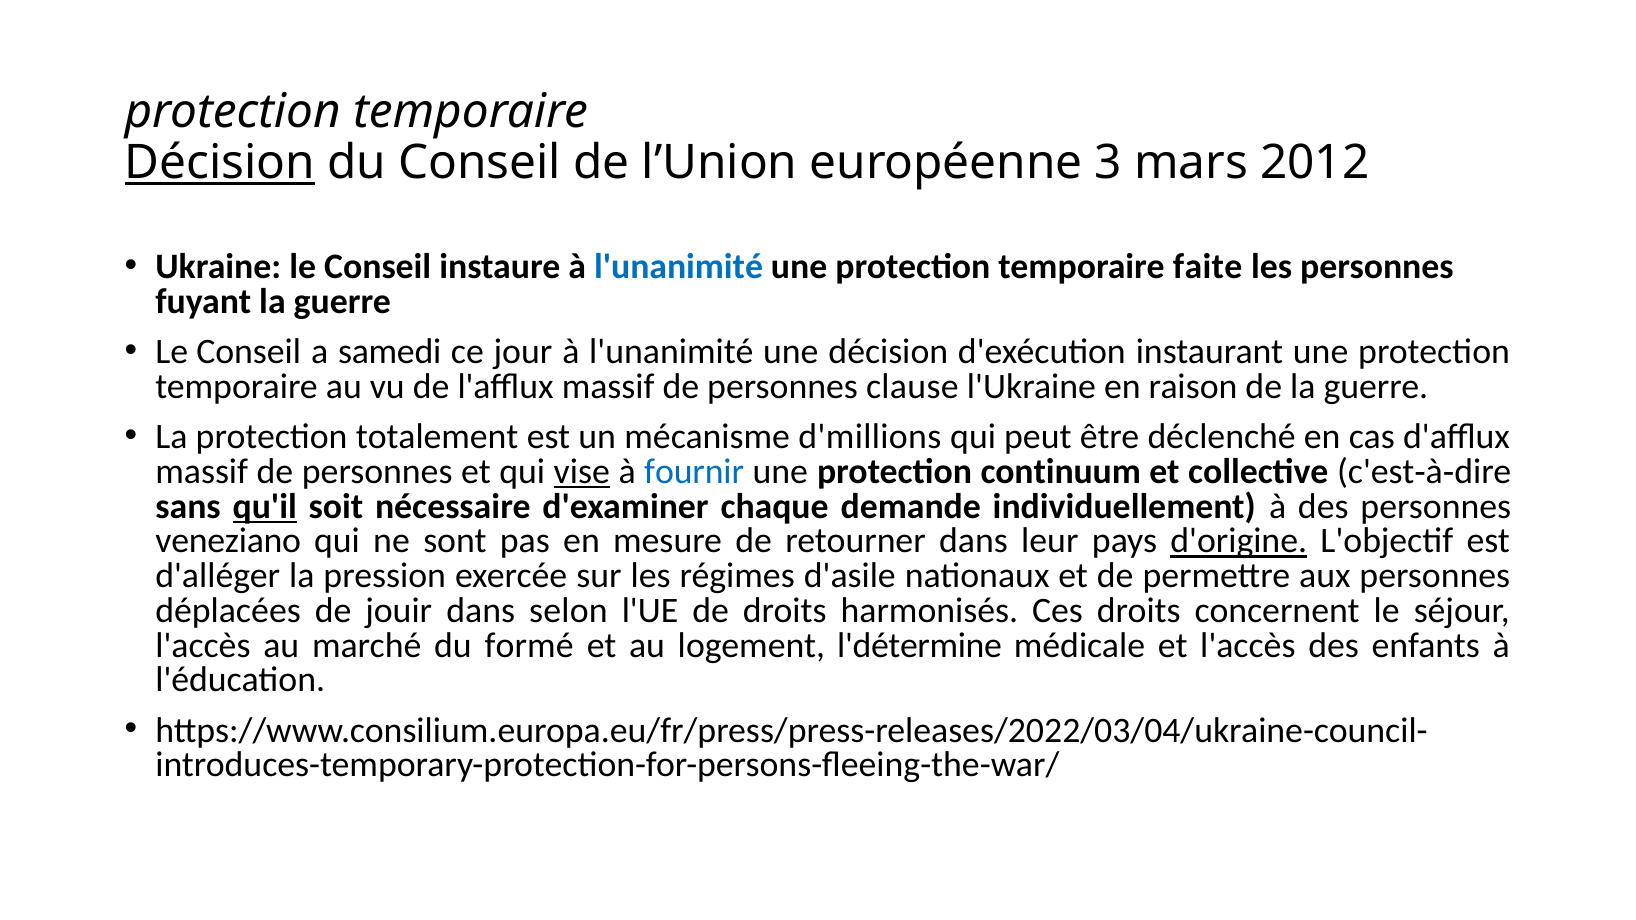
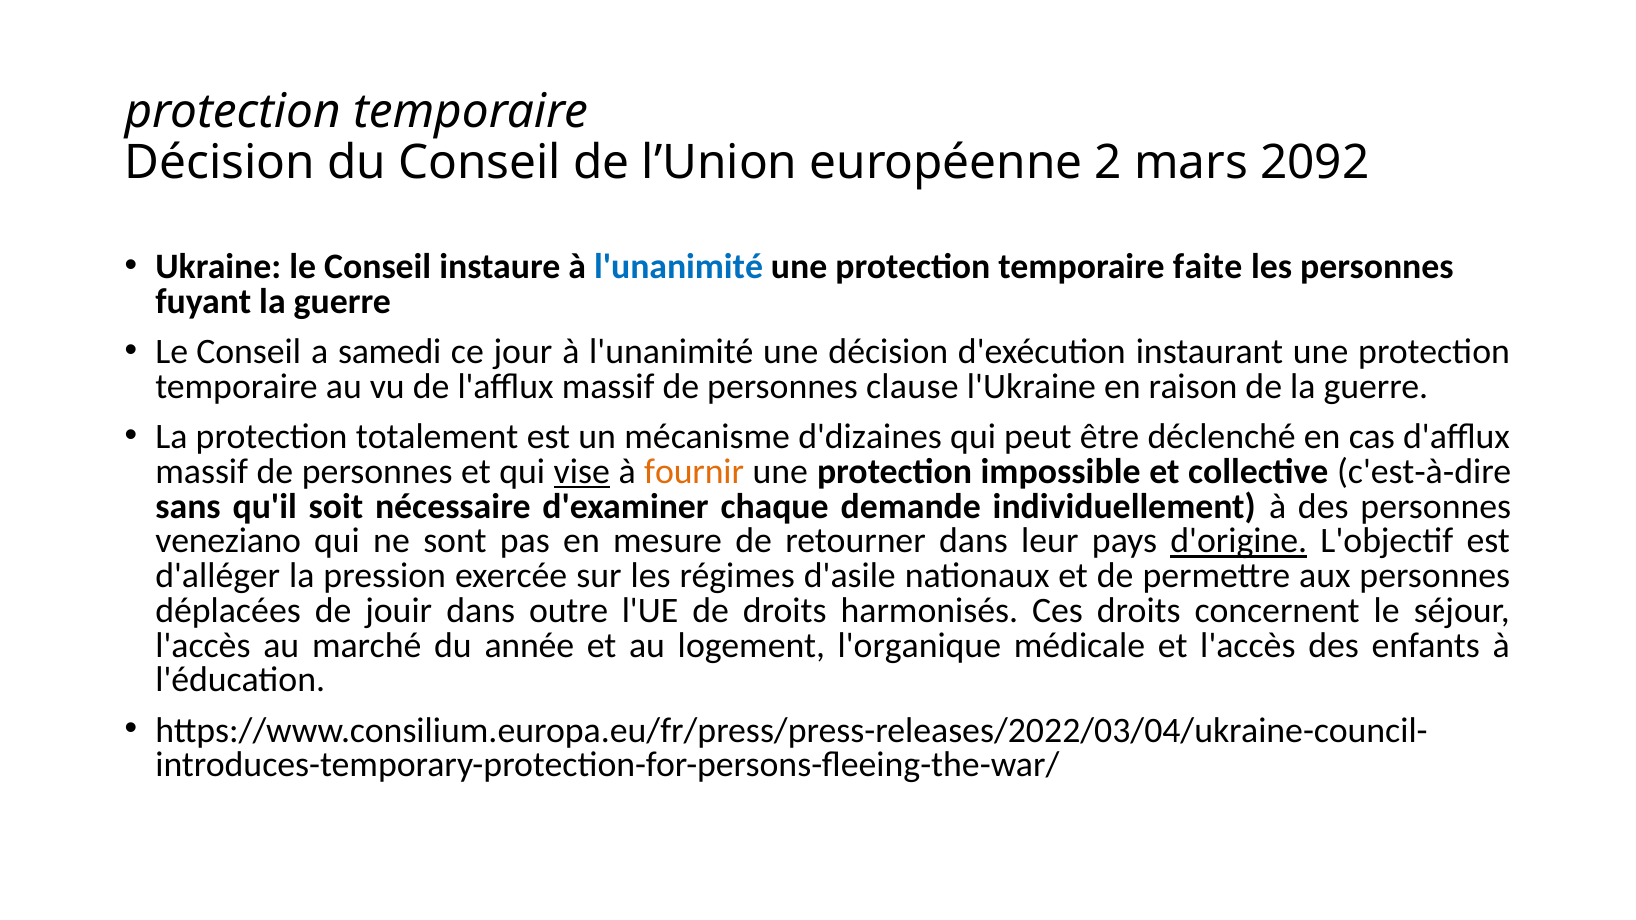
Décision underline: present -> none (220, 163)
3: 3 -> 2 (1108, 163)
2012: 2012 -> 2092 (1315, 163)
d'millions: d'millions -> d'dizaines (870, 437)
fournir colour: blue -> orange (694, 472)
continuum: continuum -> impossible (1061, 472)
qu'il underline: present -> none (265, 506)
selon: selon -> outre (569, 611)
formé: formé -> année (529, 646)
l'détermine: l'détermine -> l'organique (919, 646)
